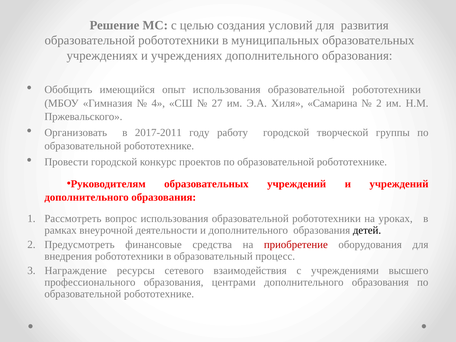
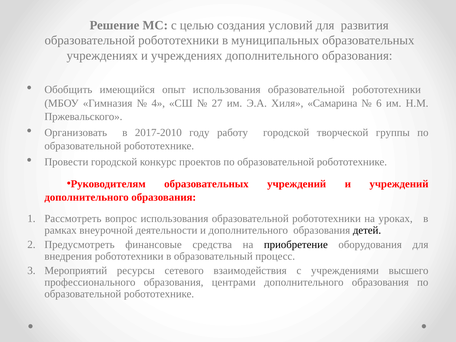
2: 2 -> 6 (379, 103)
2017-2011: 2017-2011 -> 2017-2010 (158, 133)
приобретение colour: red -> black (296, 245)
Награждение: Награждение -> Мероприятий (76, 271)
